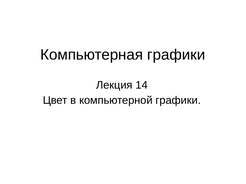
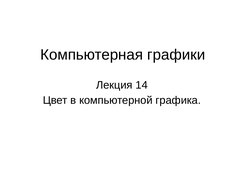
компьютерной графики: графики -> графика (178, 101)
